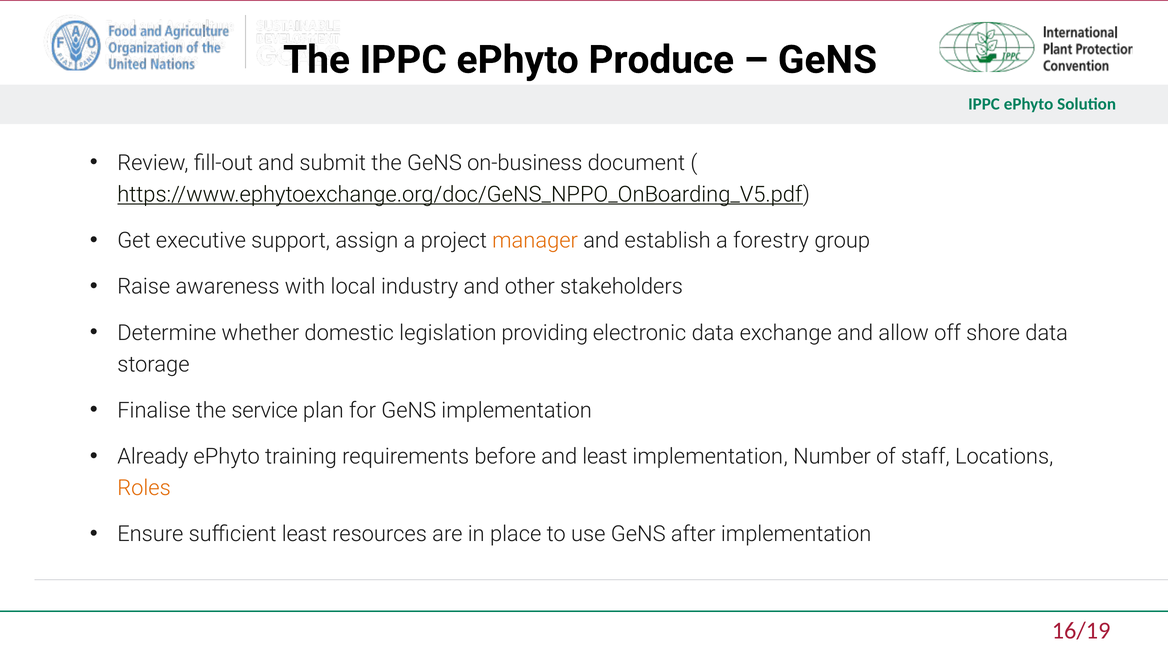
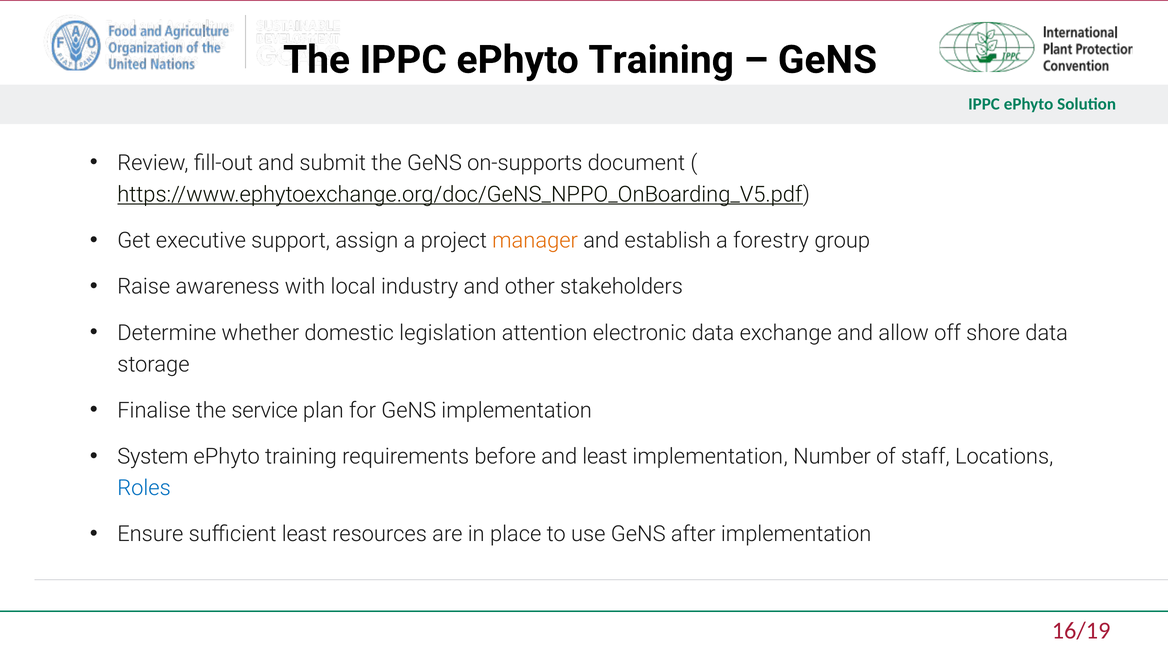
IPPC ePhyto Produce: Produce -> Training (661, 60)
on-business: on-business -> on-supports (525, 163)
providing: providing -> attention (545, 333)
Already: Already -> System (153, 457)
Roles colour: orange -> blue (144, 488)
